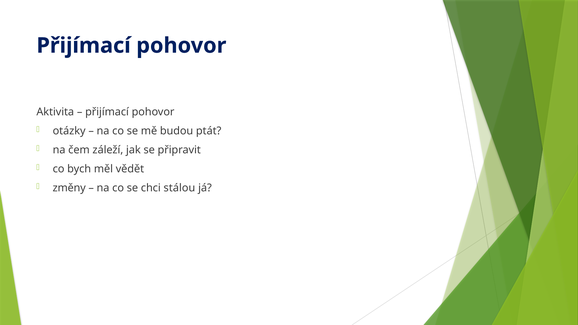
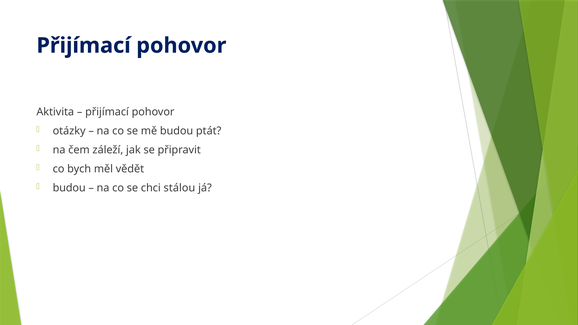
změny: změny -> budou (69, 188)
